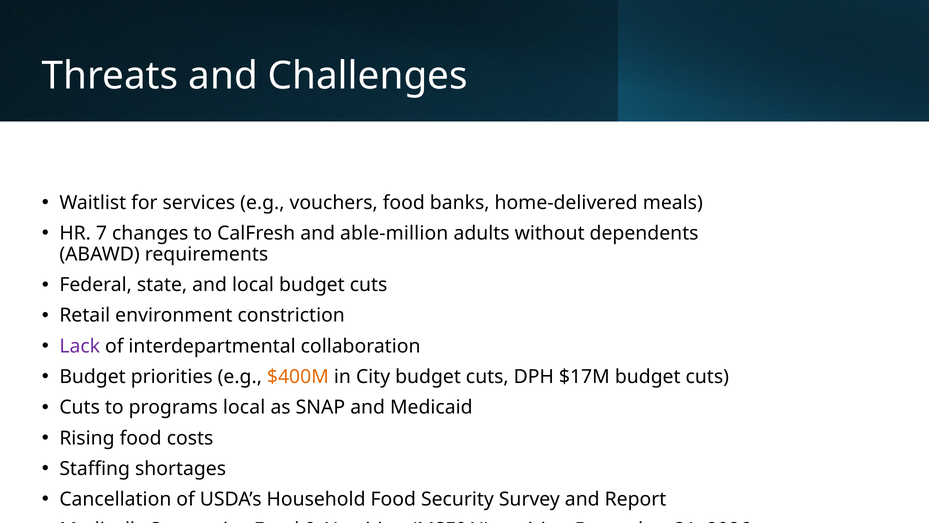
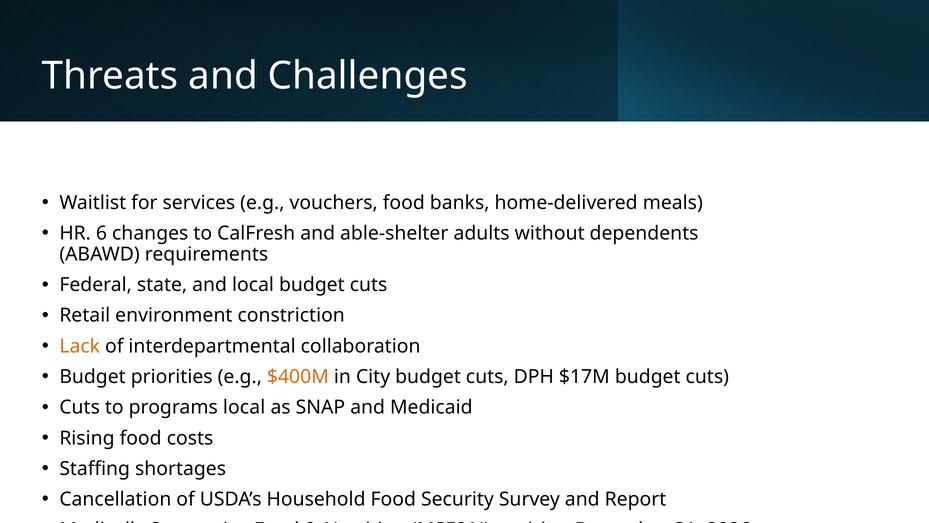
7: 7 -> 6 (101, 233)
able-million: able-million -> able-shelter (394, 233)
Lack colour: purple -> orange (80, 346)
